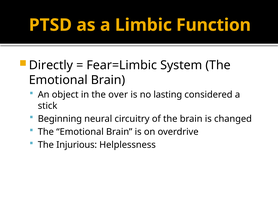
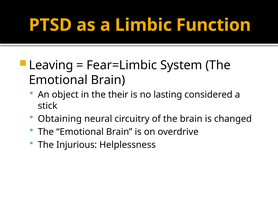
Directly: Directly -> Leaving (51, 65)
over: over -> their (118, 94)
Beginning: Beginning -> Obtaining (60, 119)
